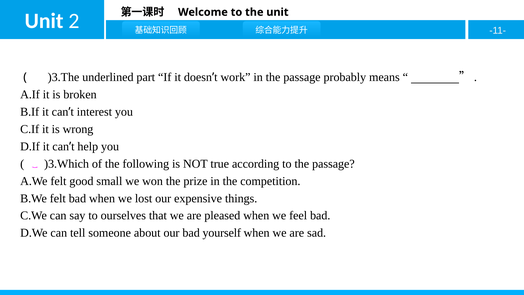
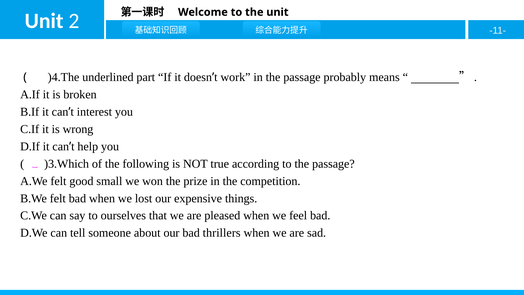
)3.The: )3.The -> )4.The (64, 77)
yourself: yourself -> thrillers (222, 233)
